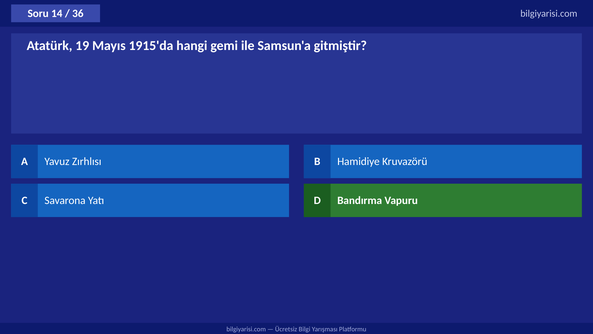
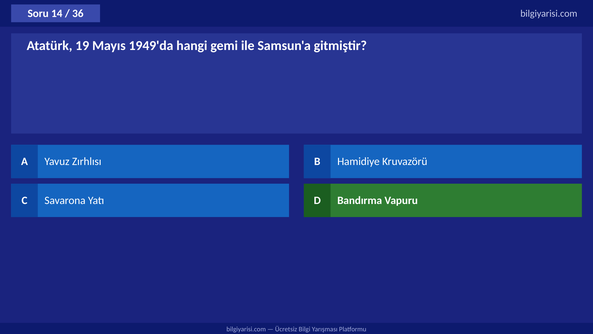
1915'da: 1915'da -> 1949'da (151, 46)
